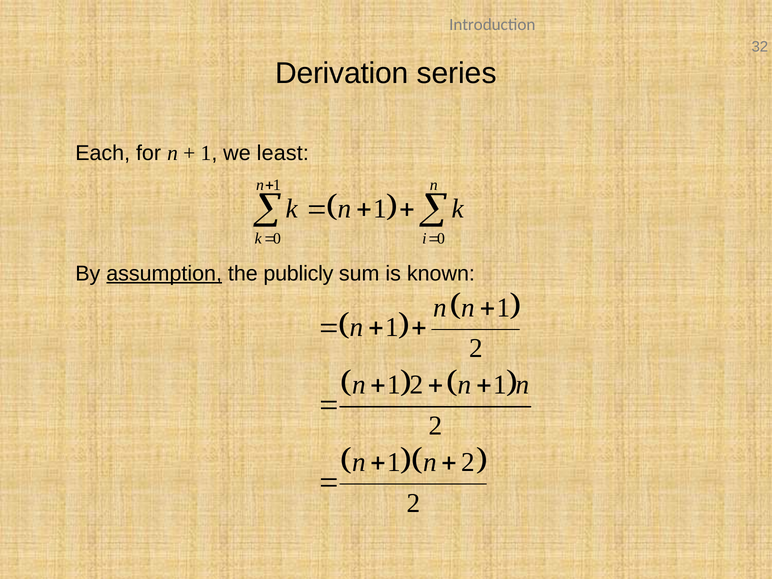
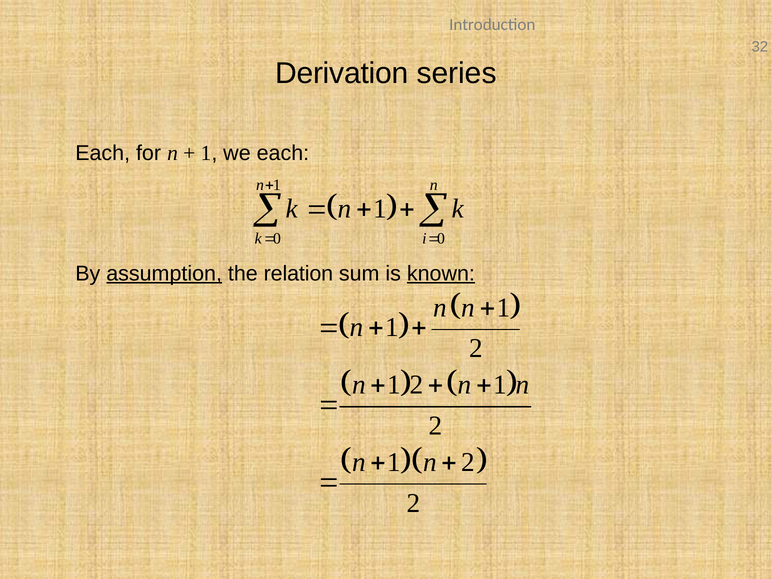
we least: least -> each (283, 153)
publicly: publicly -> relation (298, 273)
known underline: none -> present (441, 273)
